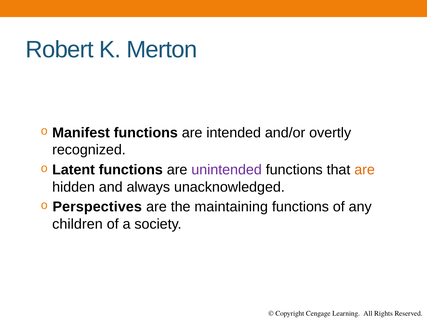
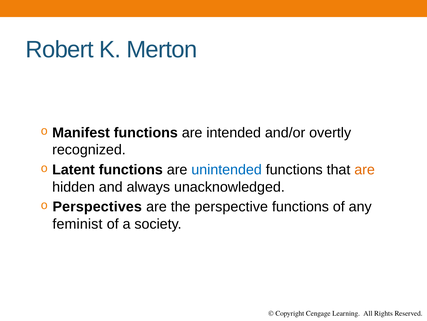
unintended colour: purple -> blue (227, 169)
maintaining: maintaining -> perspective (231, 206)
children: children -> feminist (77, 224)
